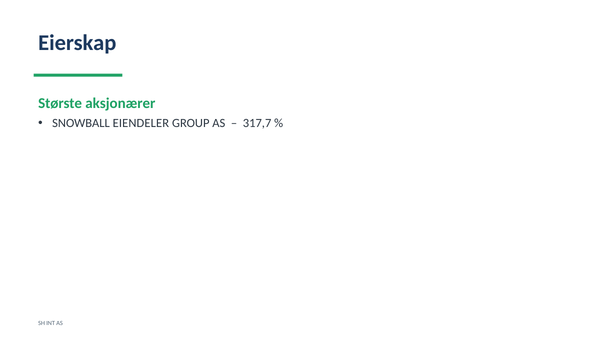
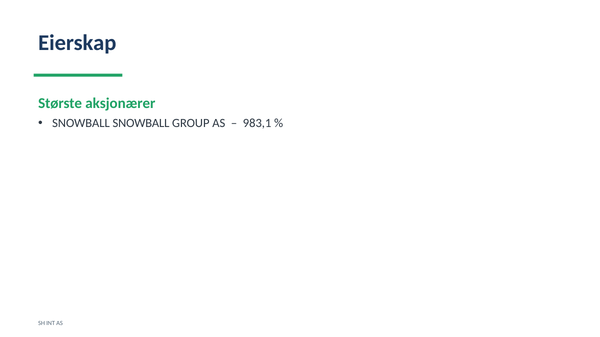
SNOWBALL EIENDELER: EIENDELER -> SNOWBALL (141, 123)
317,7: 317,7 -> 983,1 (257, 123)
